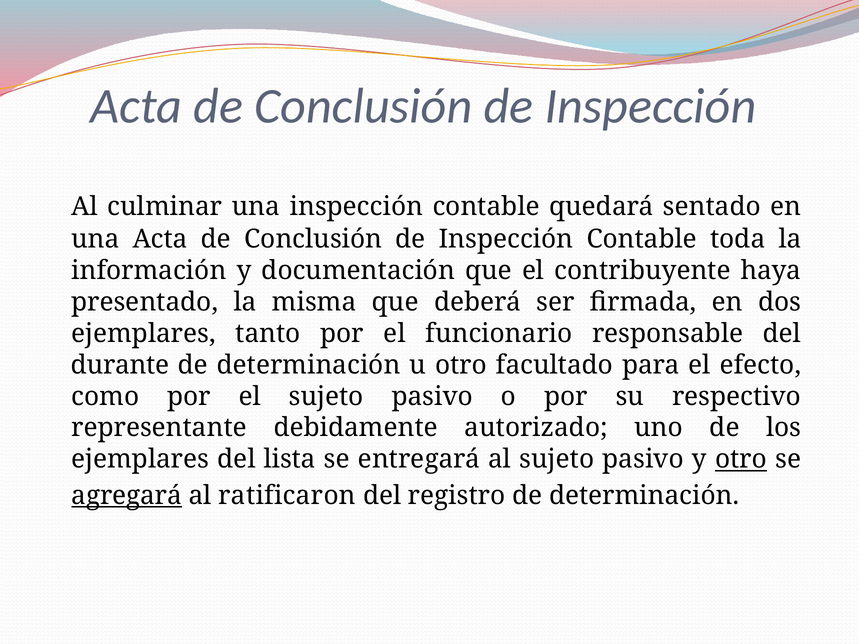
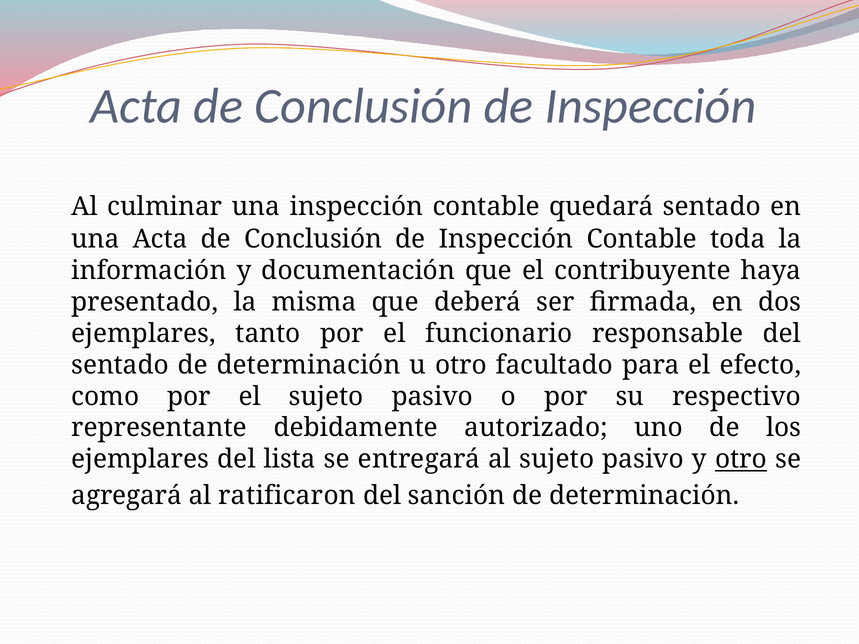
durante: durante -> sentado (120, 365)
agregará underline: present -> none (127, 496)
registro: registro -> sanción (457, 496)
